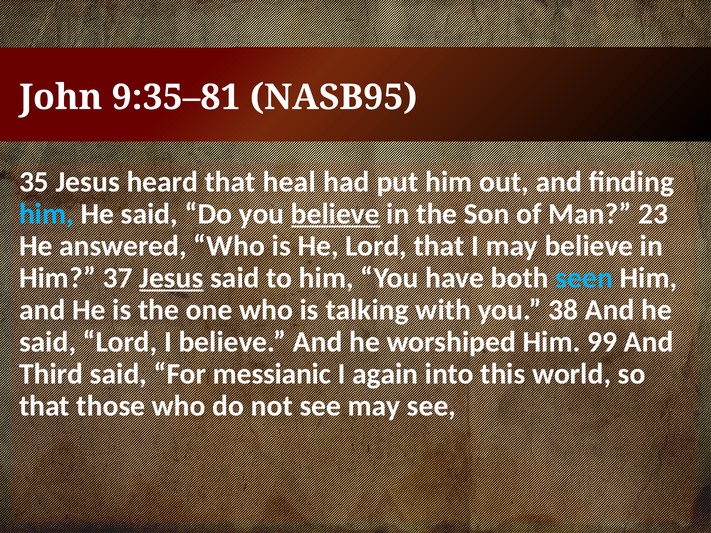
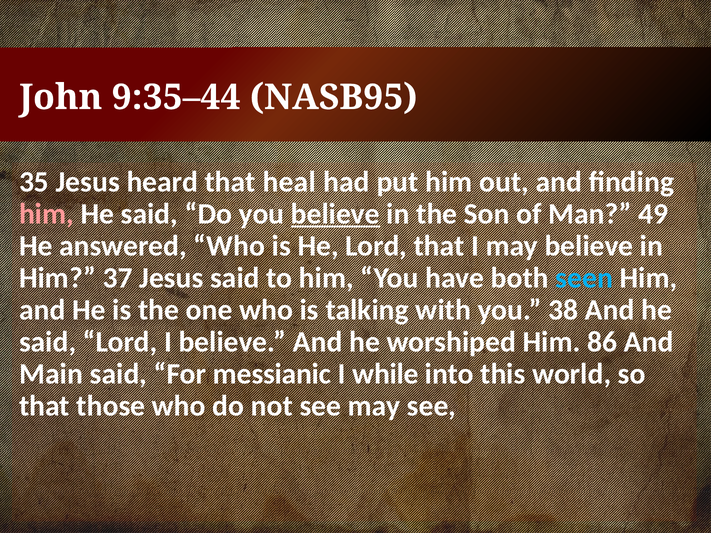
9:35–81: 9:35–81 -> 9:35–44 (176, 97)
him colour: light blue -> pink (46, 214)
23: 23 -> 49 (653, 214)
Jesus underline: present -> none (171, 278)
99: 99 -> 86 (602, 342)
Third: Third -> Main (51, 374)
again: again -> while (385, 374)
